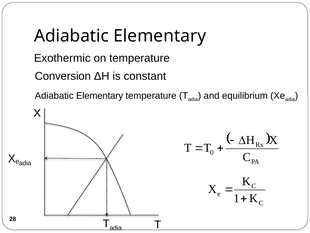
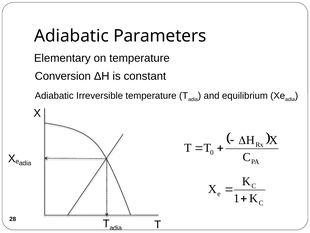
Elementary: Elementary -> Parameters (160, 36)
Exothermic: Exothermic -> Elementary (62, 58)
Elementary: Elementary -> Irreversible (100, 96)
